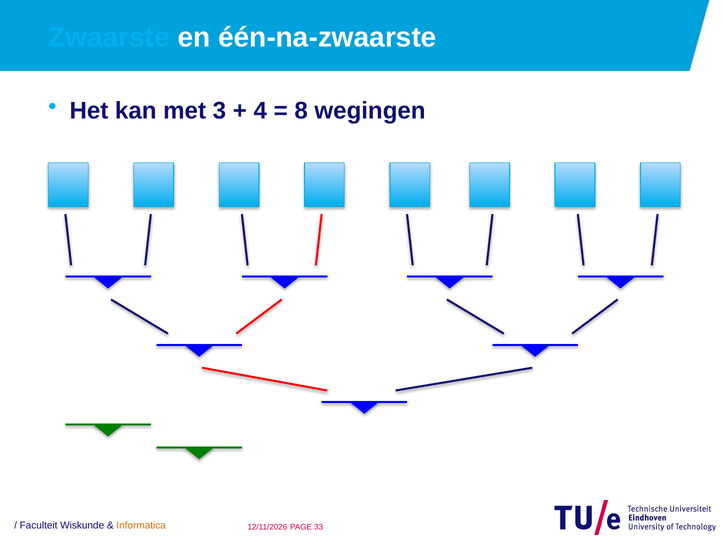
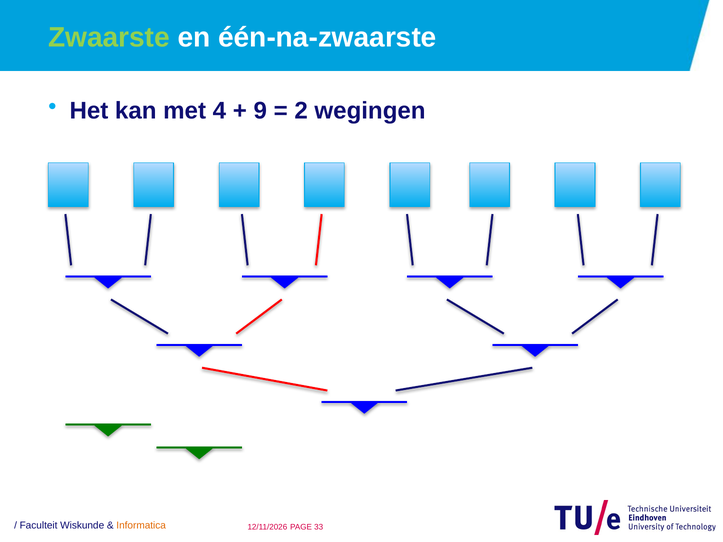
Zwaarste colour: light blue -> light green (109, 37)
3: 3 -> 4 (219, 111)
4: 4 -> 9 (260, 111)
8: 8 -> 2 (301, 111)
